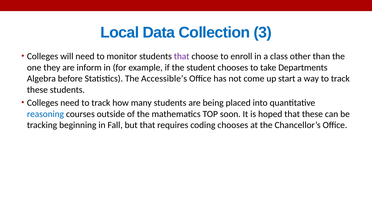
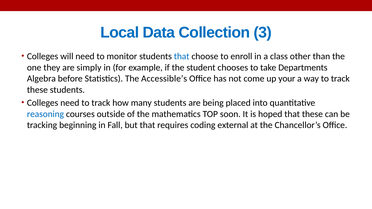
that colour: purple -> blue (182, 56)
inform: inform -> simply (89, 68)
start: start -> your (287, 79)
coding chooses: chooses -> external (233, 125)
